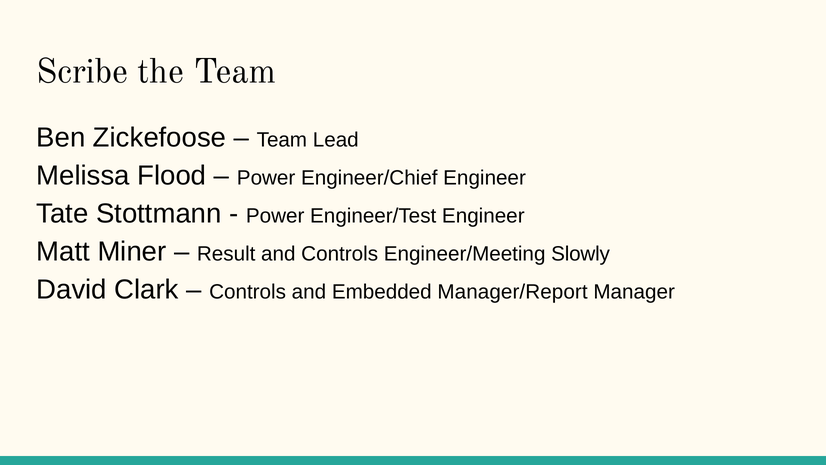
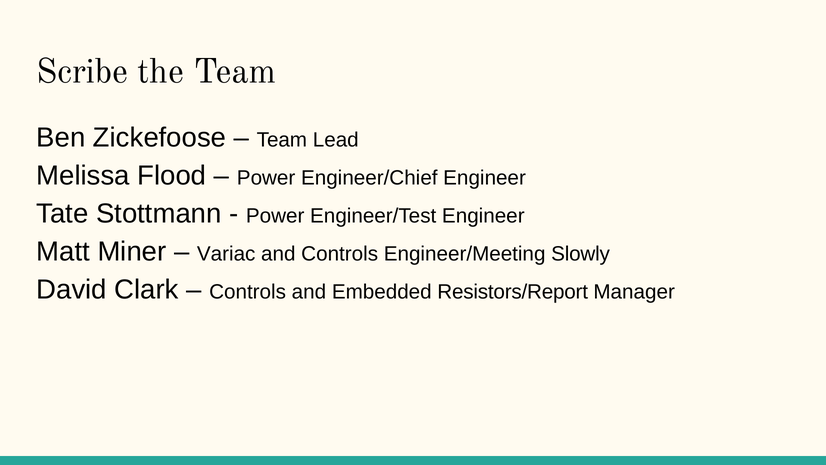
Result: Result -> Variac (226, 254)
Manager/Report: Manager/Report -> Resistors/Report (513, 292)
